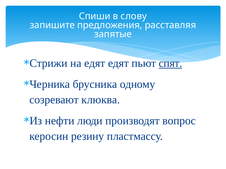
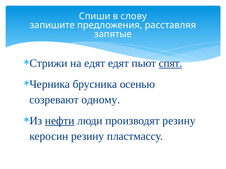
одному: одному -> осенью (137, 84)
клюква: клюква -> одному (101, 100)
нефти underline: none -> present (60, 121)
производят вопрос: вопрос -> резину (179, 121)
